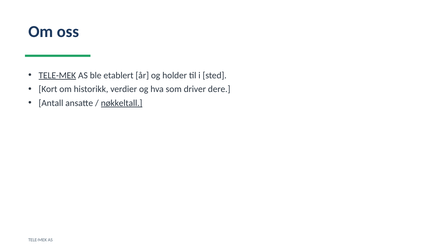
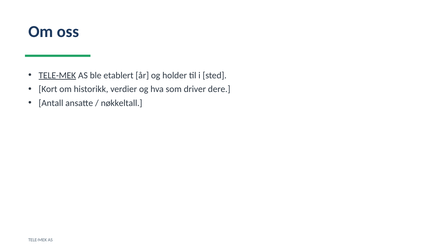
nøkkeltall underline: present -> none (122, 103)
